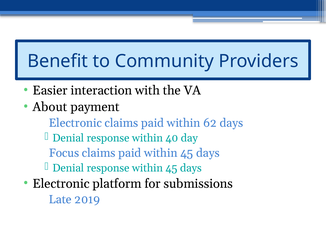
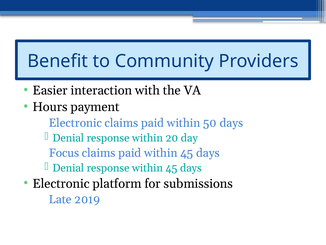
About: About -> Hours (50, 107)
62: 62 -> 50 (210, 123)
40: 40 -> 20 (172, 138)
